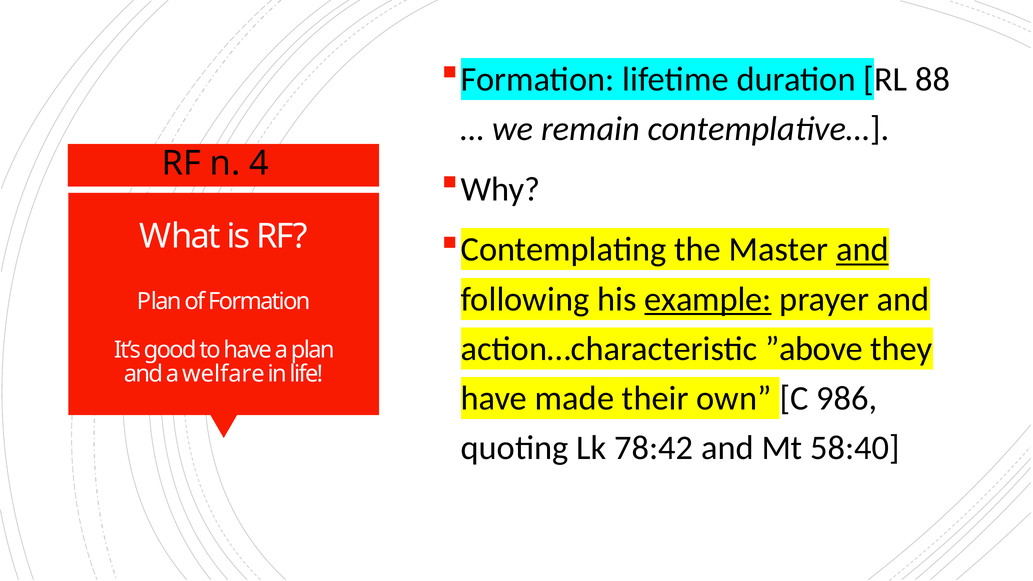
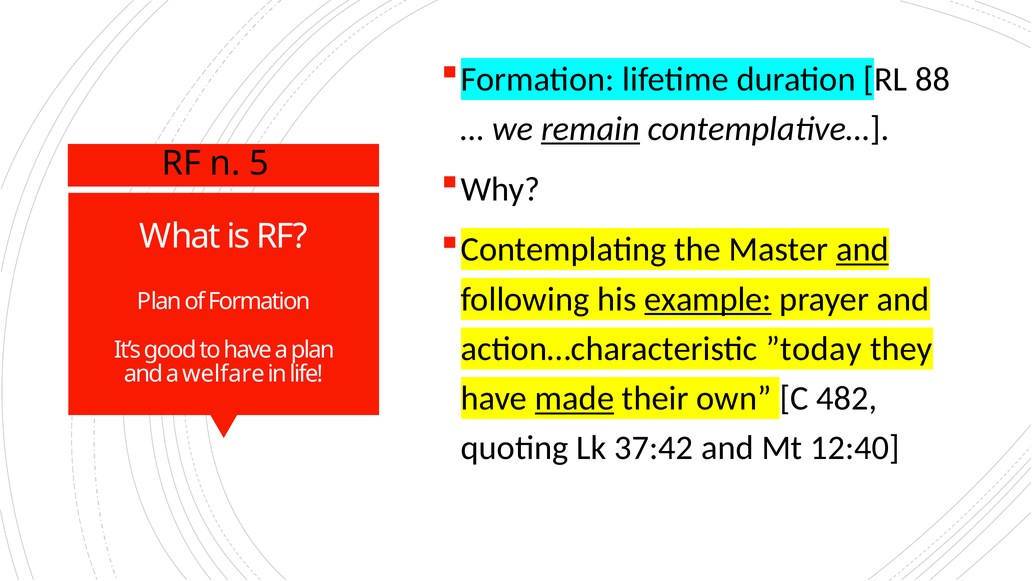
remain underline: none -> present (591, 129)
4: 4 -> 5 (259, 163)
”above: ”above -> ”today (814, 349)
made underline: none -> present (575, 399)
986: 986 -> 482 (847, 399)
78:42: 78:42 -> 37:42 (654, 448)
58:40: 58:40 -> 12:40 (855, 448)
